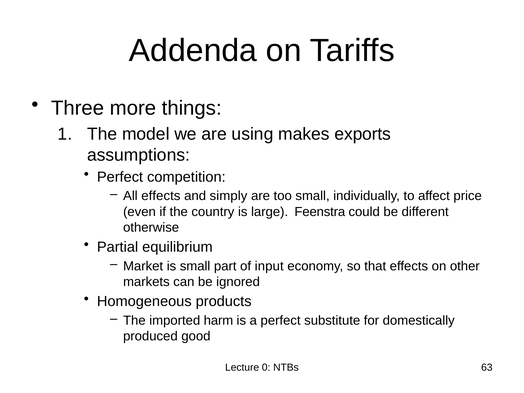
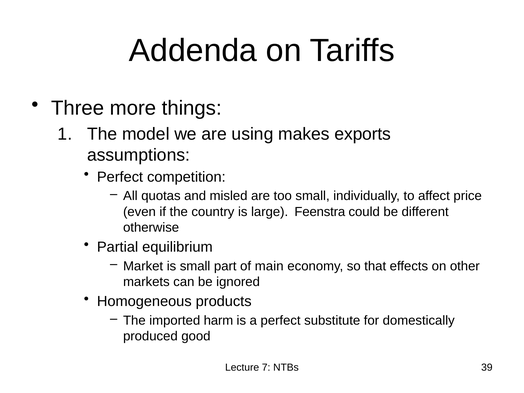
All effects: effects -> quotas (161, 196)
simply: simply -> misled (229, 196)
input: input -> main (269, 266)
0: 0 -> 7 (266, 367)
63: 63 -> 39 (487, 367)
